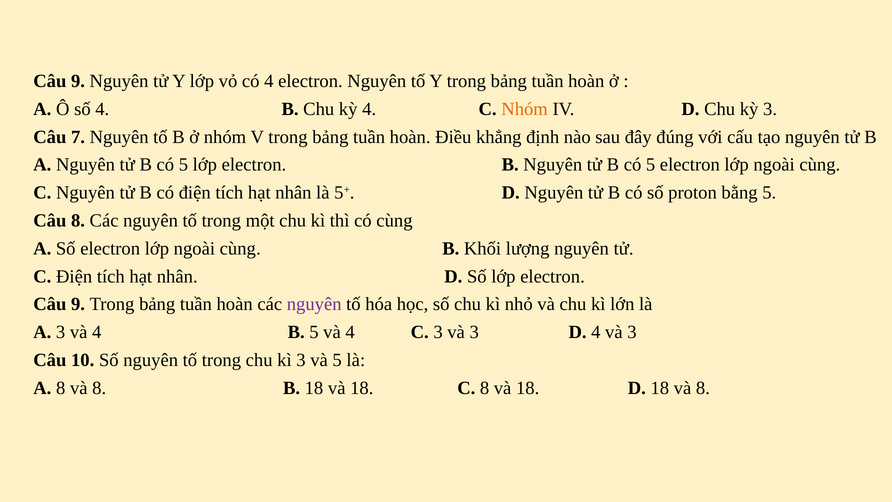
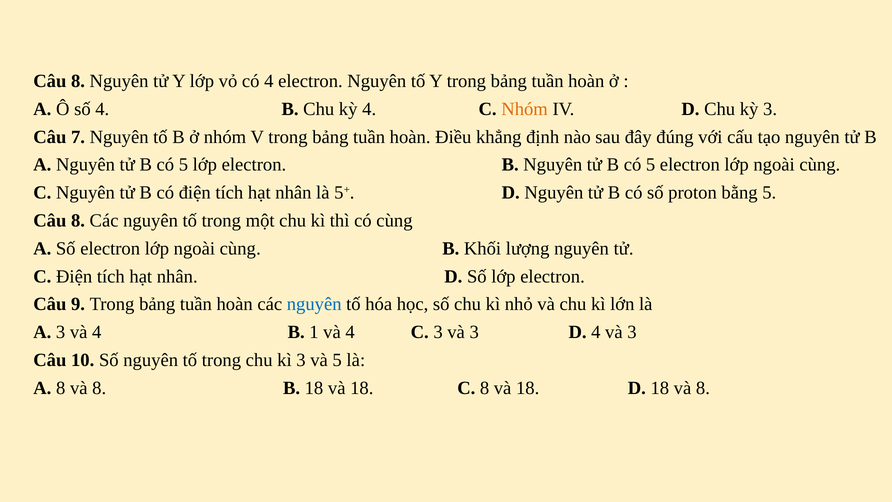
9: 9 -> 8 (78, 81)
nguyên colour: purple -> blue (314, 304)
B 5: 5 -> 1 (314, 332)
